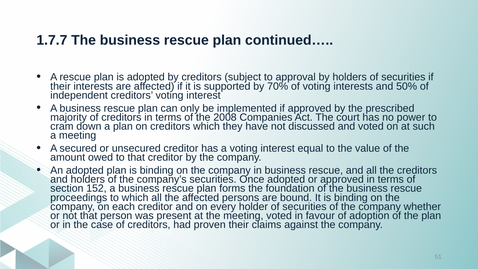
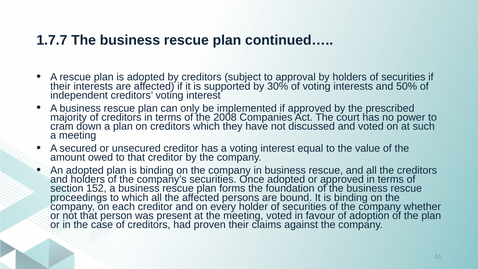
70%: 70% -> 30% (278, 86)
